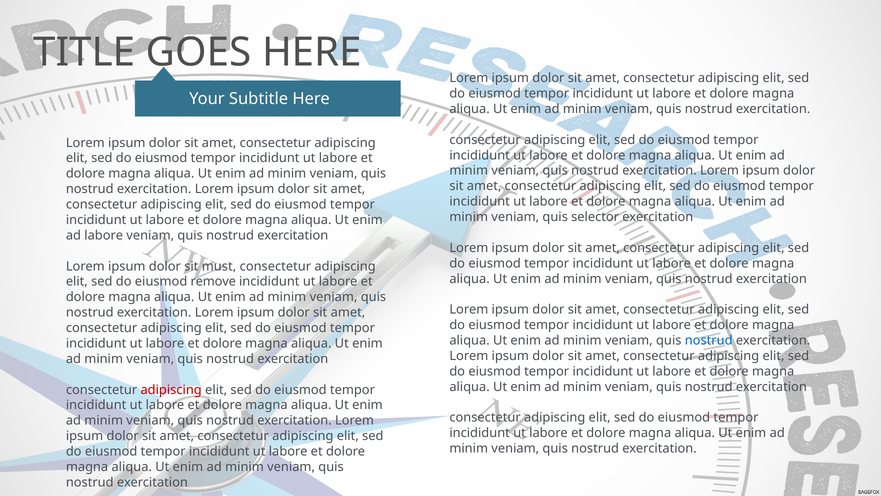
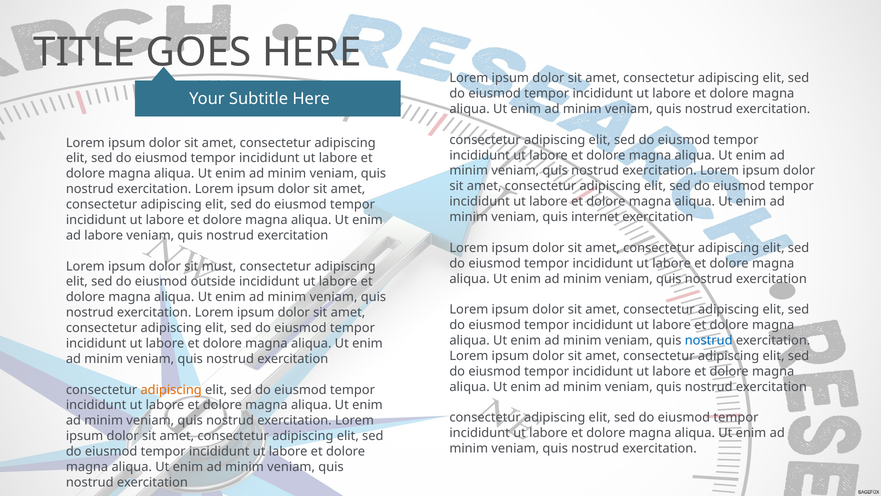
selector: selector -> internet (595, 217)
remove: remove -> outside (213, 281)
adipiscing colour: red -> orange (171, 389)
